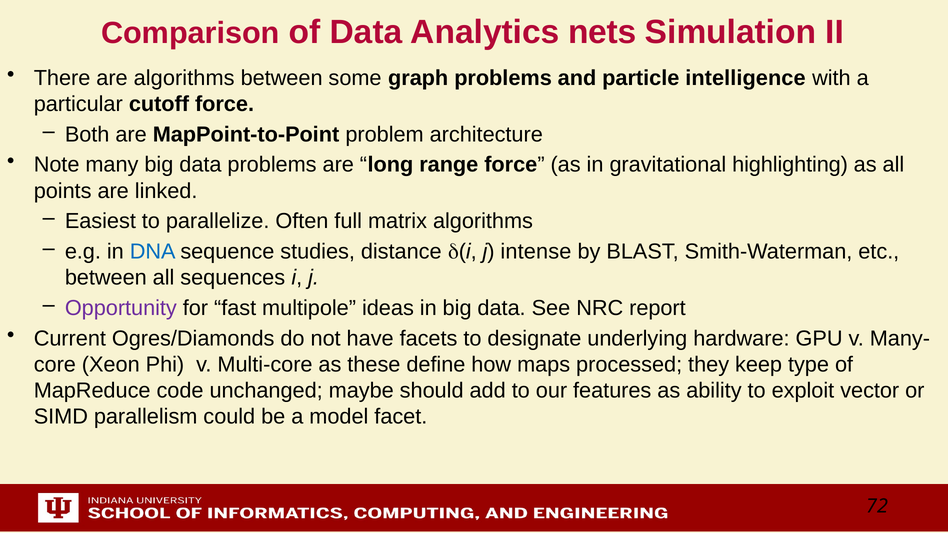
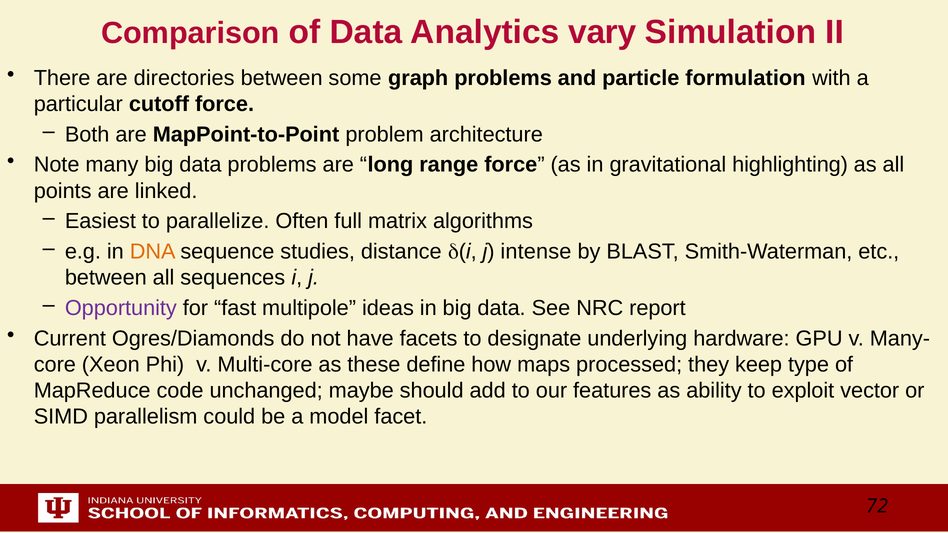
nets: nets -> vary (602, 32)
are algorithms: algorithms -> directories (184, 78)
intelligence: intelligence -> formulation (745, 78)
DNA colour: blue -> orange (153, 252)
